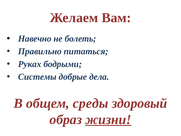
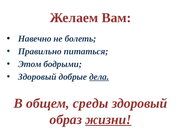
Руках: Руках -> Этом (30, 64)
Системы: Системы -> Здоровый (37, 77)
дела underline: none -> present (99, 77)
